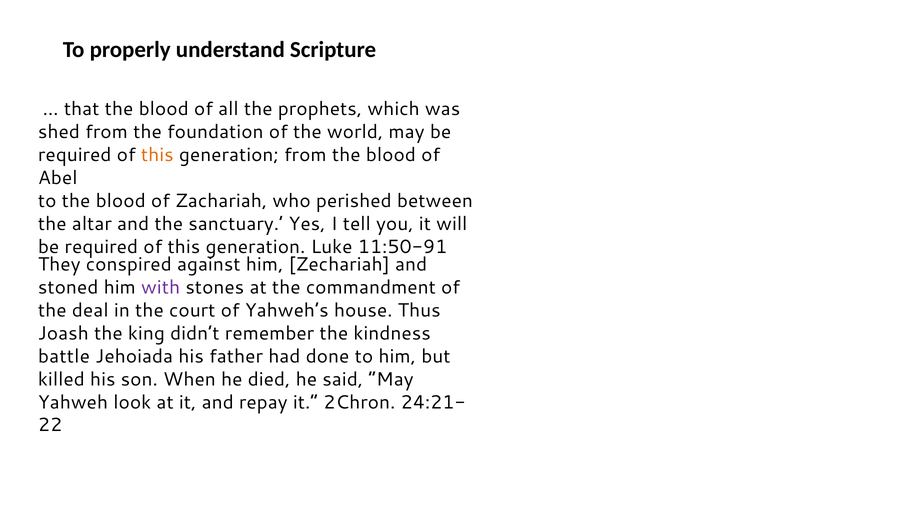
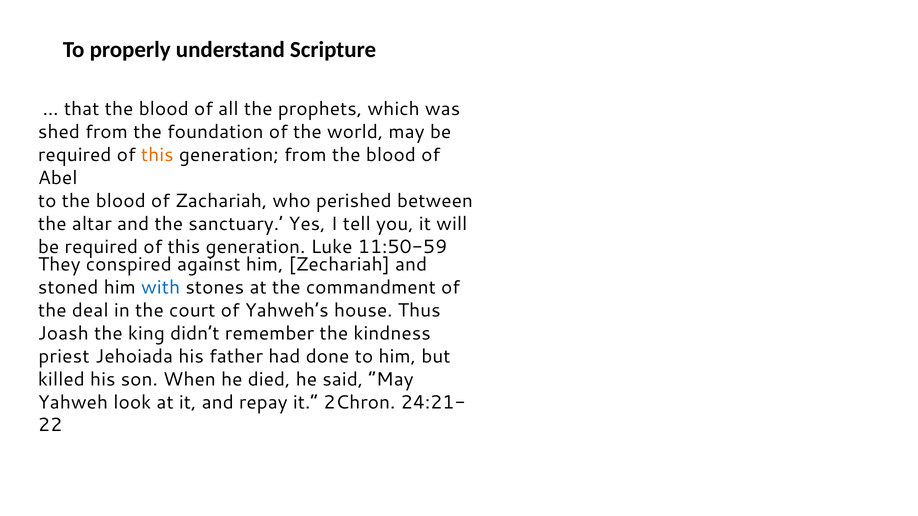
11:50-91: 11:50-91 -> 11:50-59 (403, 247)
with colour: purple -> blue (161, 288)
battle: battle -> priest (64, 357)
